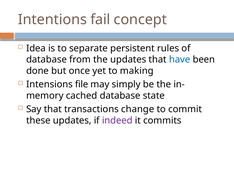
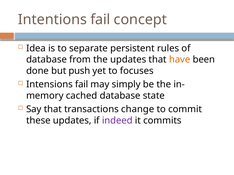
have colour: blue -> orange (180, 60)
once: once -> push (79, 71)
making: making -> focuses (137, 71)
Intensions file: file -> fail (82, 85)
